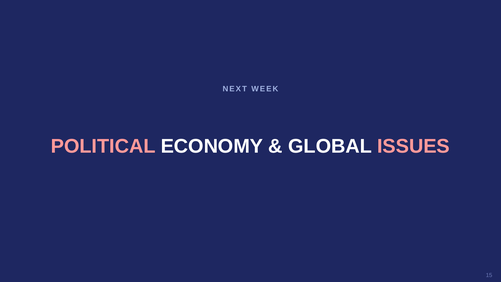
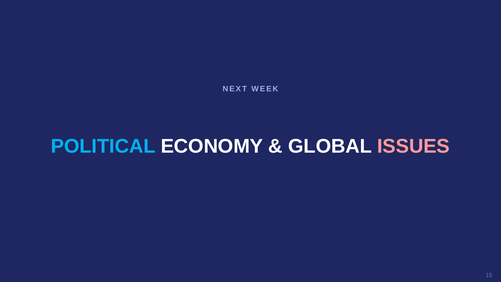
POLITICAL colour: pink -> light blue (103, 146)
